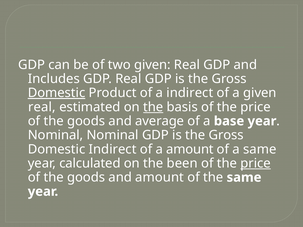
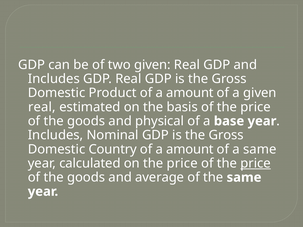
Domestic underline: present -> none (57, 93)
Product of a indirect: indirect -> amount (190, 93)
the underline: present -> none (153, 107)
average: average -> physical (160, 121)
Nominal: Nominal -> Includes (55, 135)
Domestic Indirect: Indirect -> Country (113, 149)
on the been: been -> price (182, 163)
and amount: amount -> average (160, 178)
